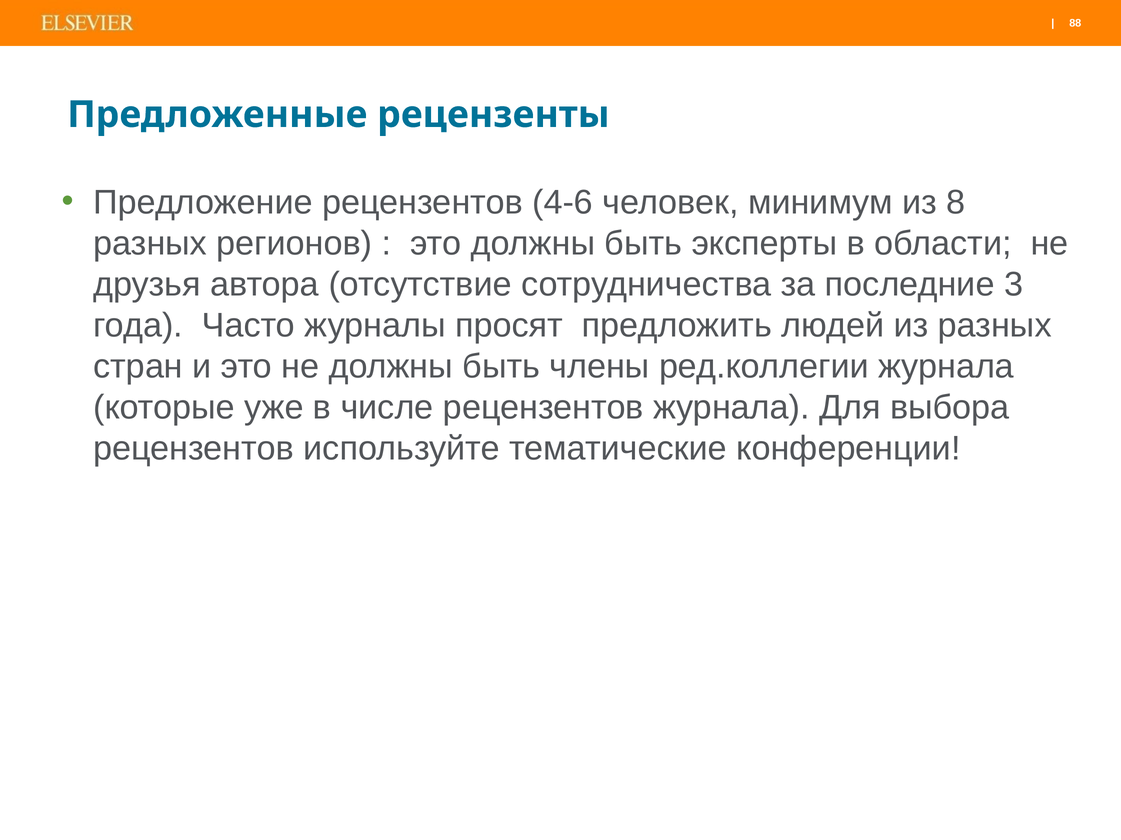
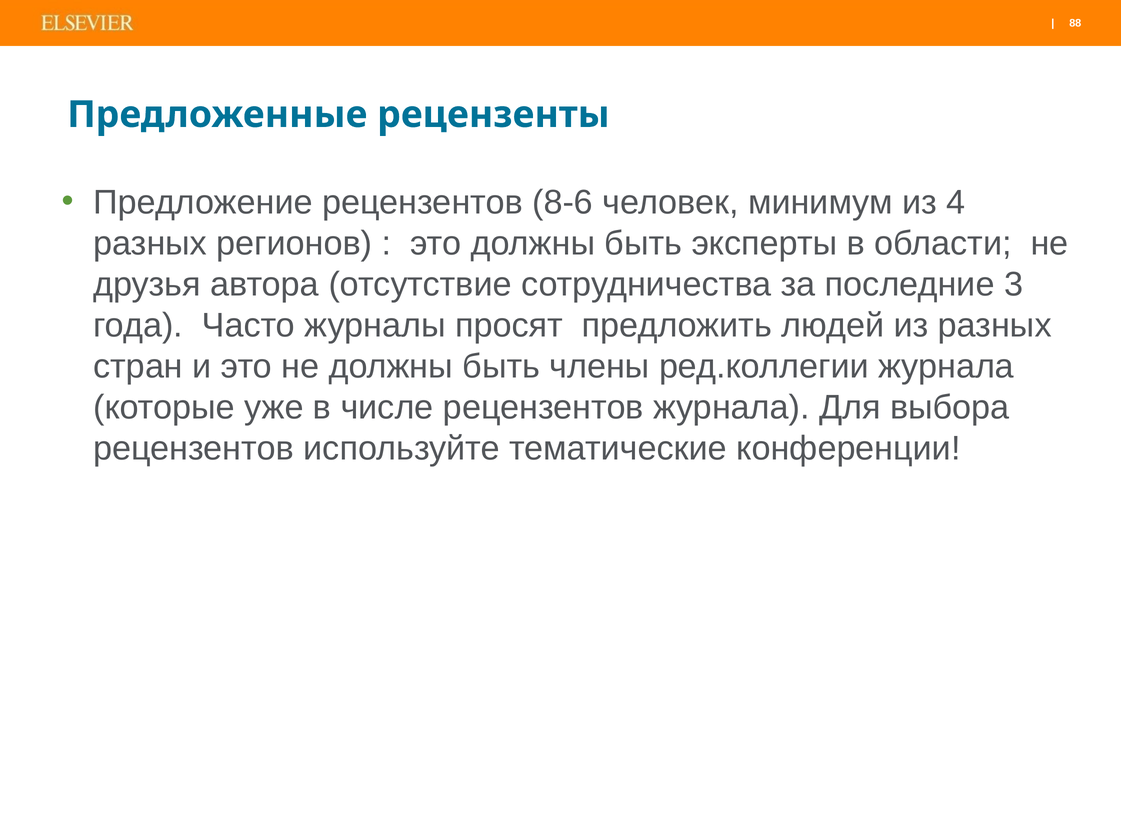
4-6: 4-6 -> 8-6 (563, 202)
8: 8 -> 4 (956, 202)
